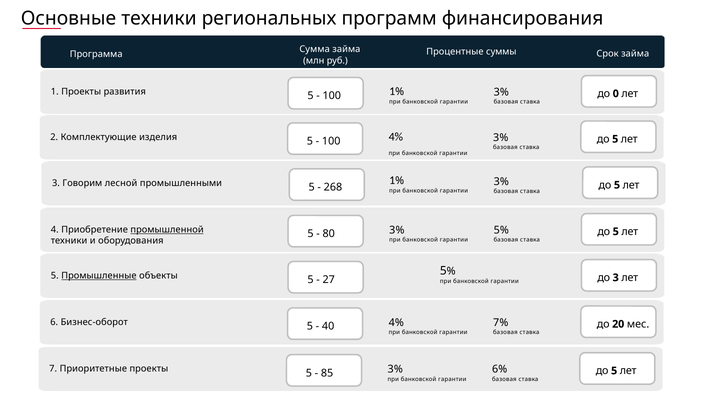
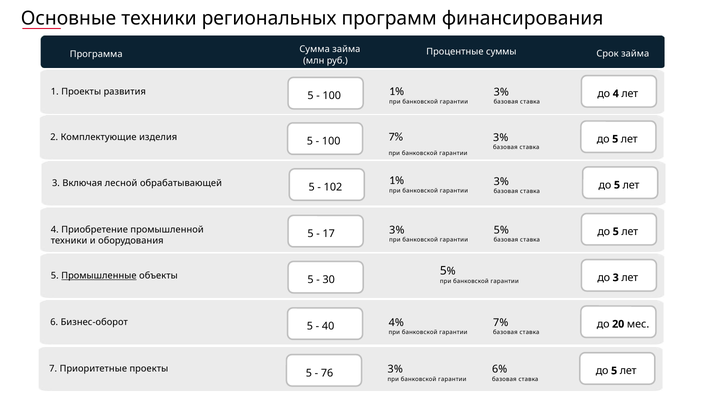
до 0: 0 -> 4 (616, 94)
100 4%: 4% -> 7% (396, 137)
Говорим: Говорим -> Включая (82, 183)
промышленными: промышленными -> обрабатывающей (181, 183)
268: 268 -> 102 (333, 187)
промышленной underline: present -> none (167, 230)
80: 80 -> 17 (329, 234)
27: 27 -> 30 (329, 280)
85: 85 -> 76 (327, 373)
